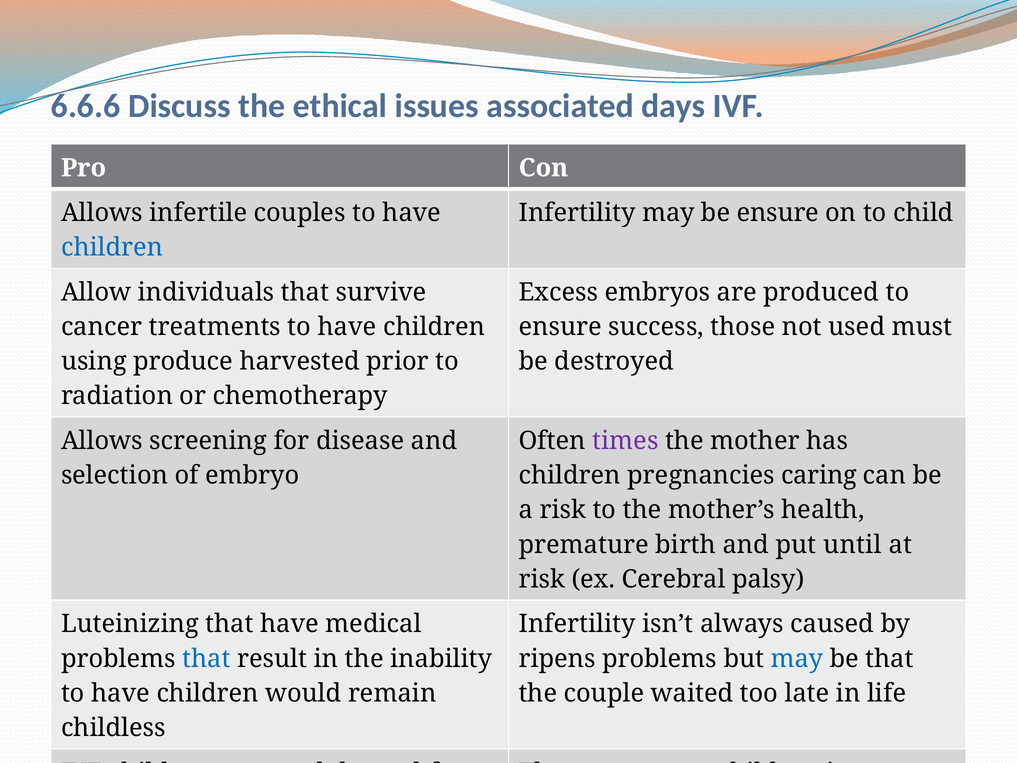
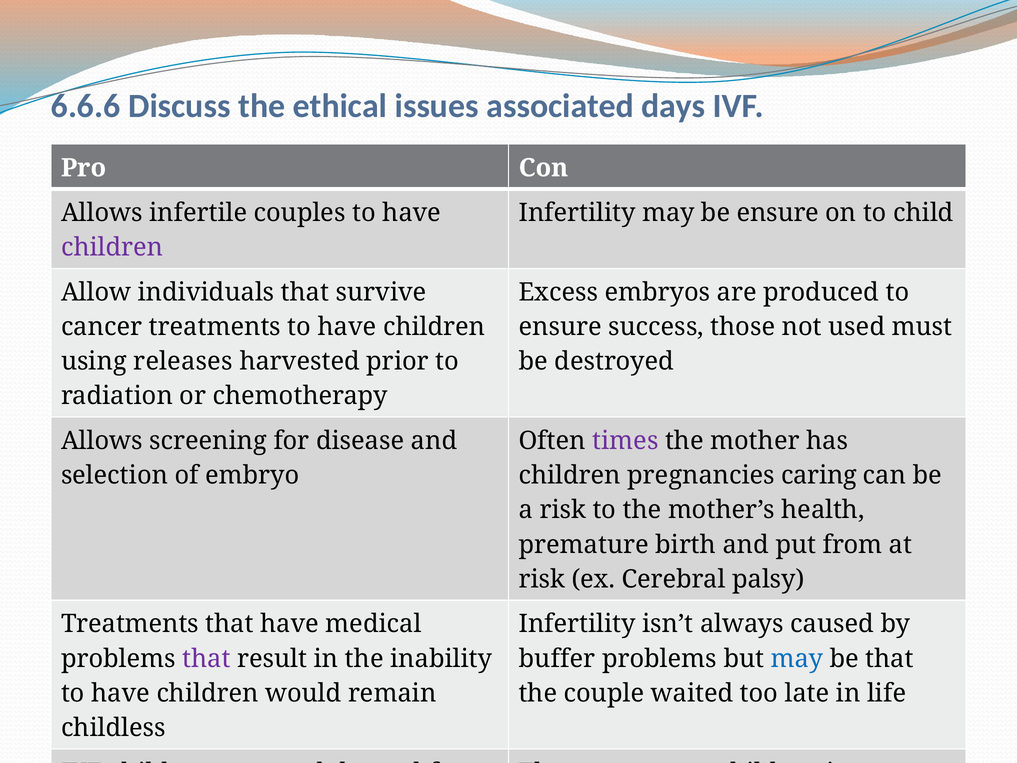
children colour: blue -> purple (112, 247)
produce: produce -> releases (183, 361)
put until: until -> from (853, 544)
Luteinizing: Luteinizing -> Treatments (130, 624)
that colour: blue -> purple (207, 658)
ripens: ripens -> buffer (557, 658)
